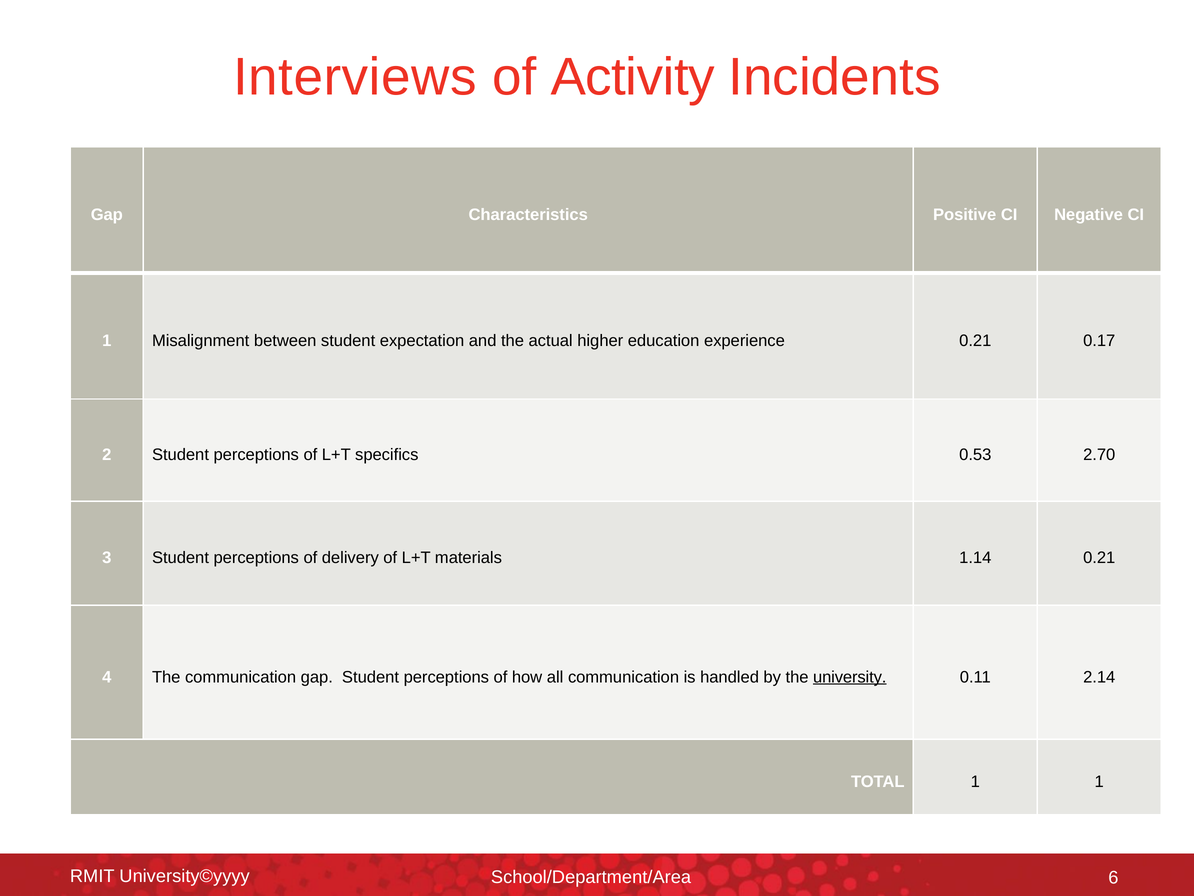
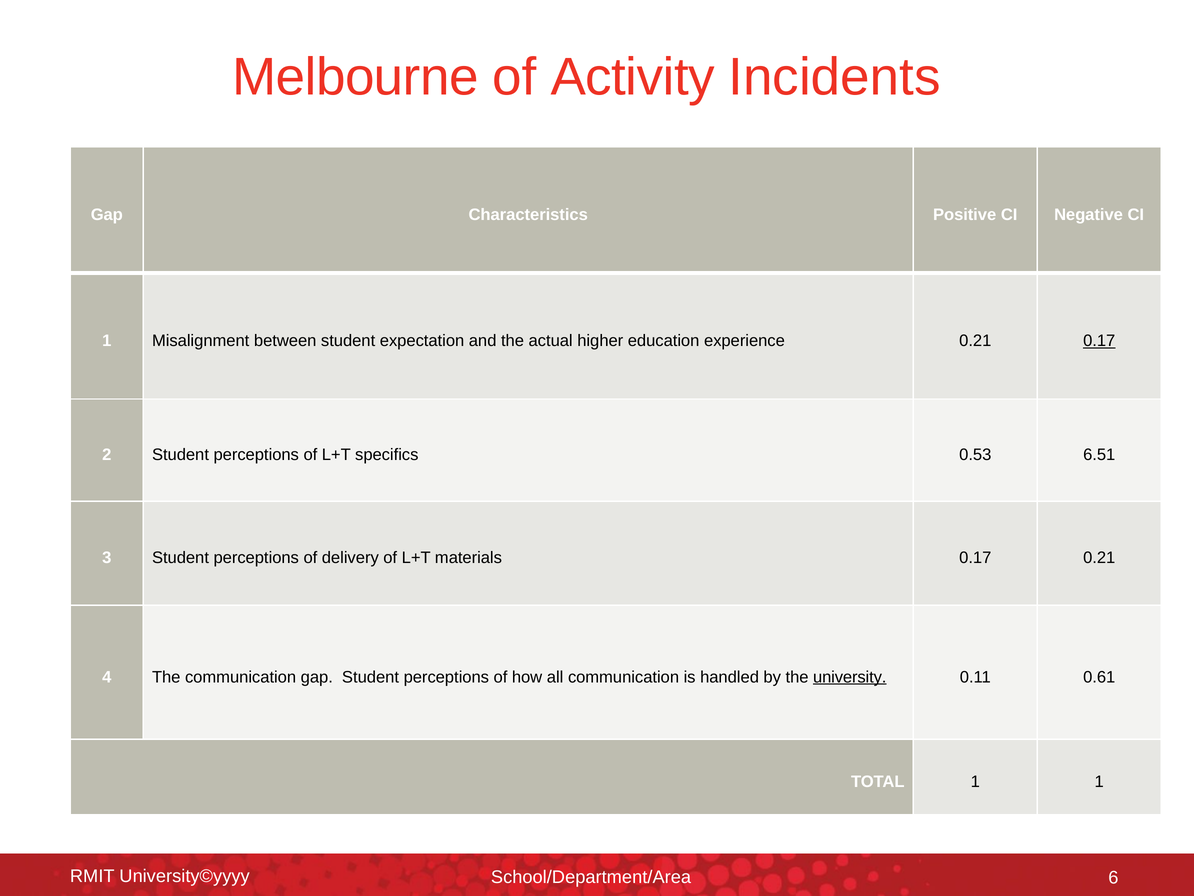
Interviews: Interviews -> Melbourne (355, 77)
0.17 underline: none -> present (1099, 341)
2.70: 2.70 -> 6.51 (1099, 455)
materials 1.14: 1.14 -> 0.17 (975, 558)
2.14: 2.14 -> 0.61 (1099, 677)
